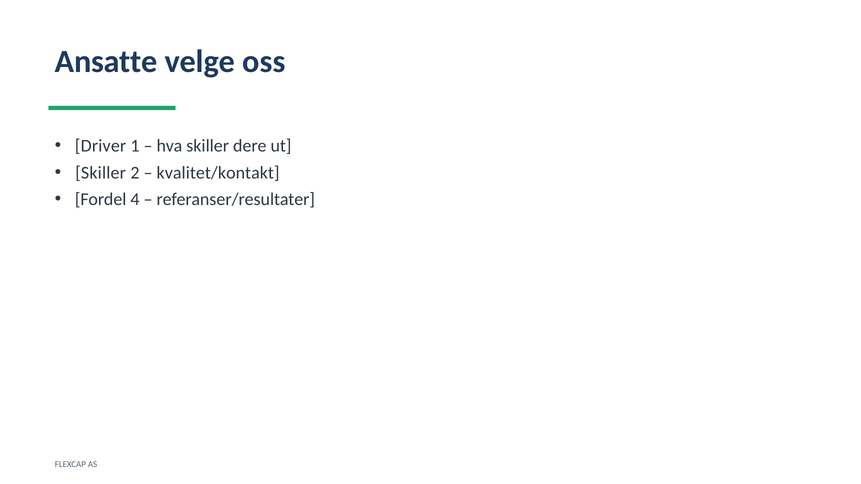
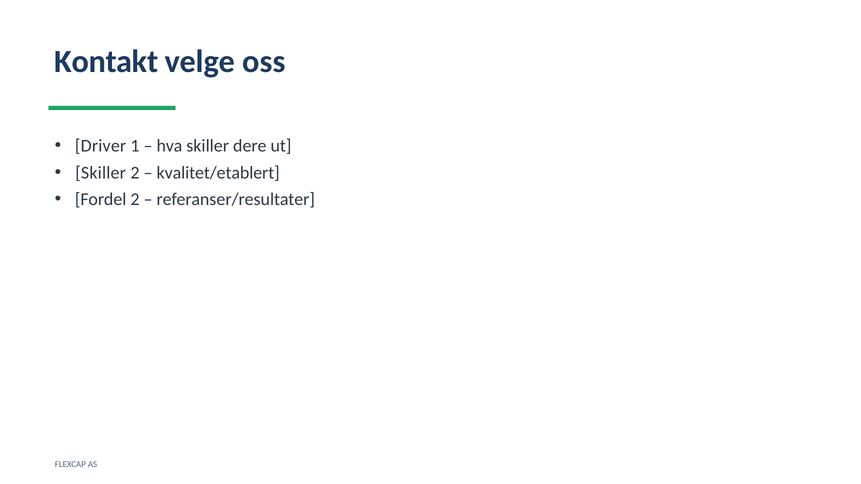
Ansatte: Ansatte -> Kontakt (106, 61)
kvalitet/kontakt: kvalitet/kontakt -> kvalitet/etablert (218, 173)
Fordel 4: 4 -> 2 (135, 200)
